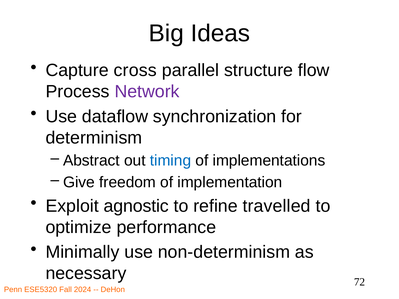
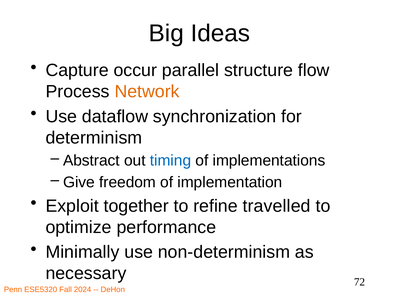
cross: cross -> occur (135, 70)
Network colour: purple -> orange (147, 92)
agnostic: agnostic -> together (136, 206)
